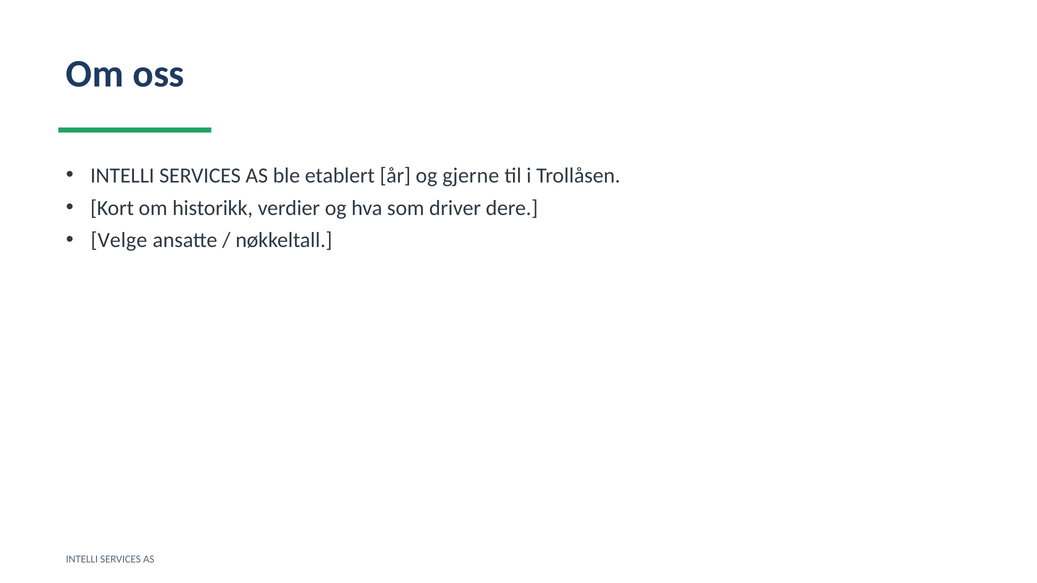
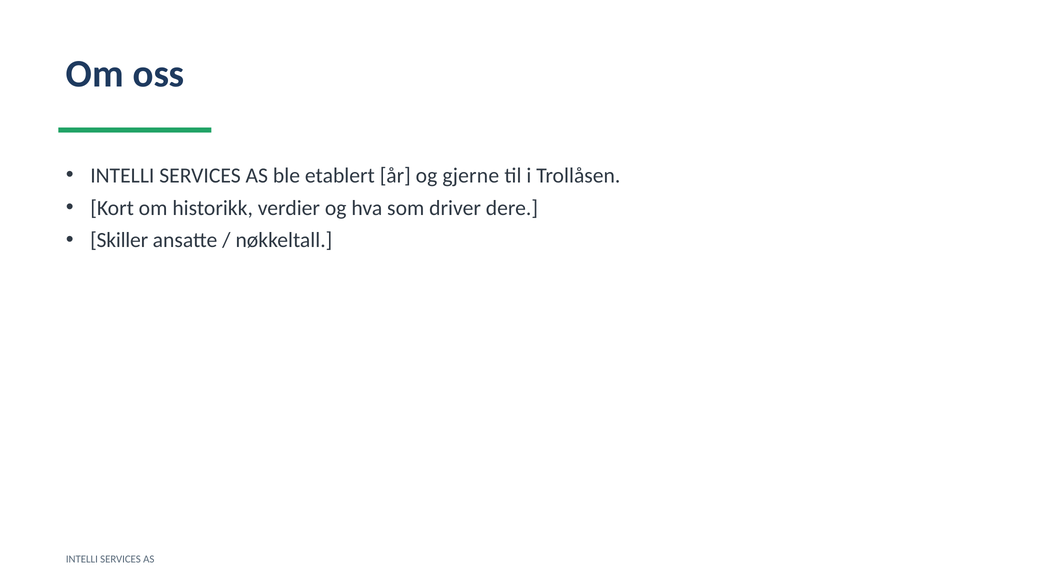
Velge: Velge -> Skiller (119, 240)
